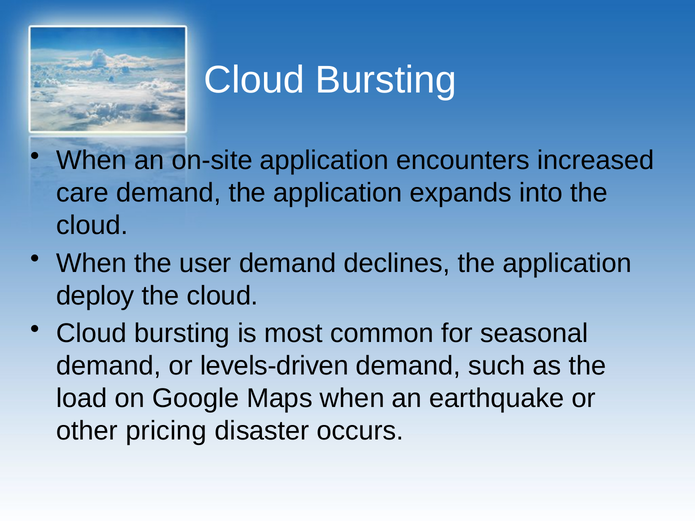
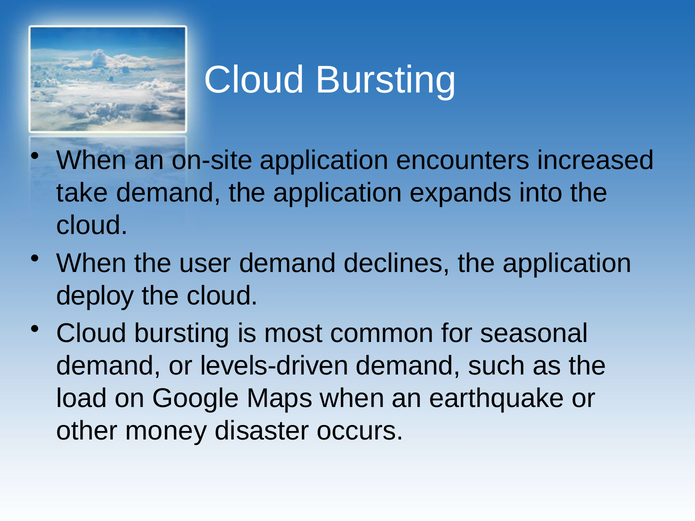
care: care -> take (82, 193)
pricing: pricing -> money (166, 431)
